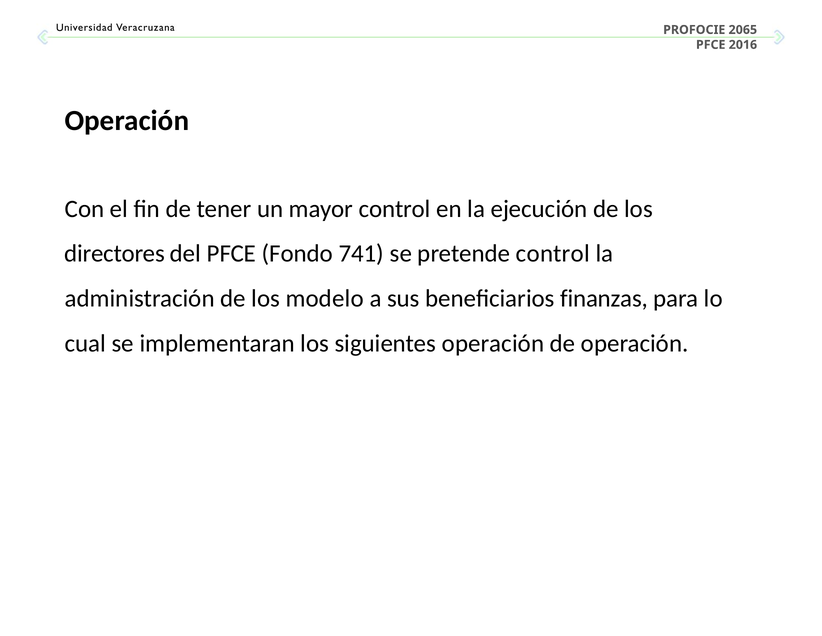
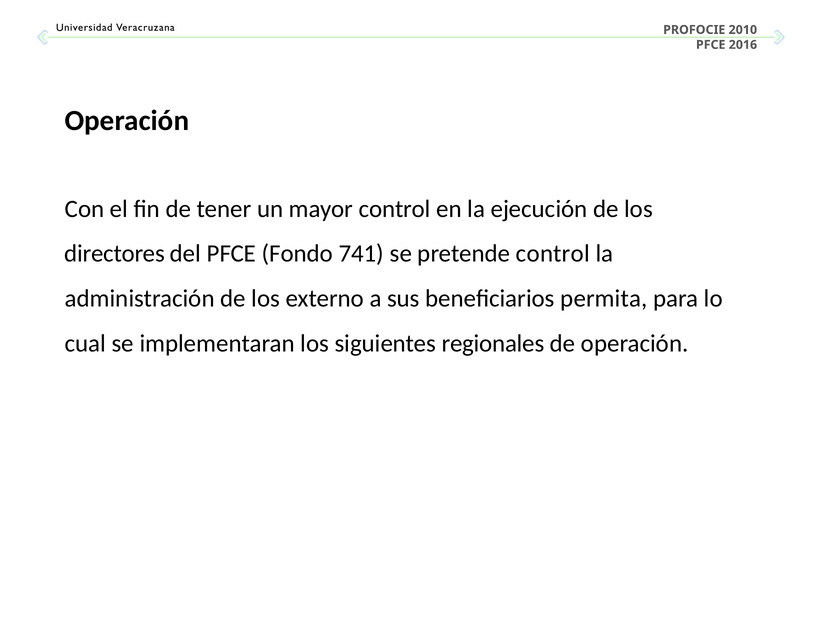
2065: 2065 -> 2010 (743, 30)
modelo: modelo -> externo (325, 299)
finanzas: finanzas -> permita (604, 299)
siguientes operación: operación -> regionales (493, 344)
